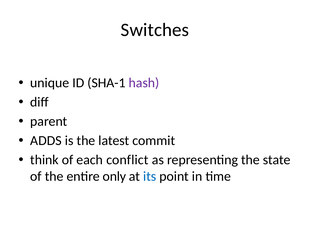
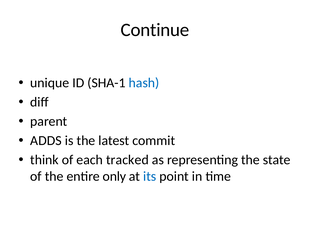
Switches: Switches -> Continue (155, 30)
hash colour: purple -> blue (144, 83)
conflict: conflict -> tracked (127, 160)
